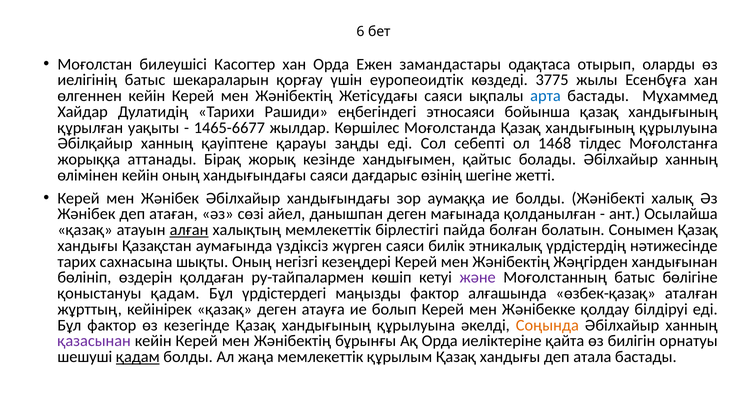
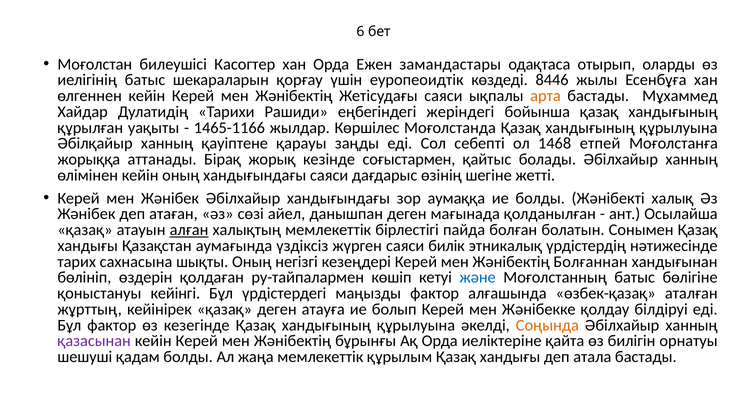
3775: 3775 -> 8446 (552, 80)
арта colour: blue -> orange (546, 96)
этносаяси: этносаяси -> жеріндегі (460, 112)
1465-6677: 1465-6677 -> 1465-1166 (229, 128)
тілдес: тілдес -> етпей (600, 144)
хандығымен: хандығымен -> соғыстармен (409, 159)
Жәңгірден: Жәңгірден -> Болғаннан (591, 262)
және colour: purple -> blue (478, 278)
қоныстануы қадам: қадам -> кейінгі (175, 293)
қадам underline: present -> none (138, 357)
